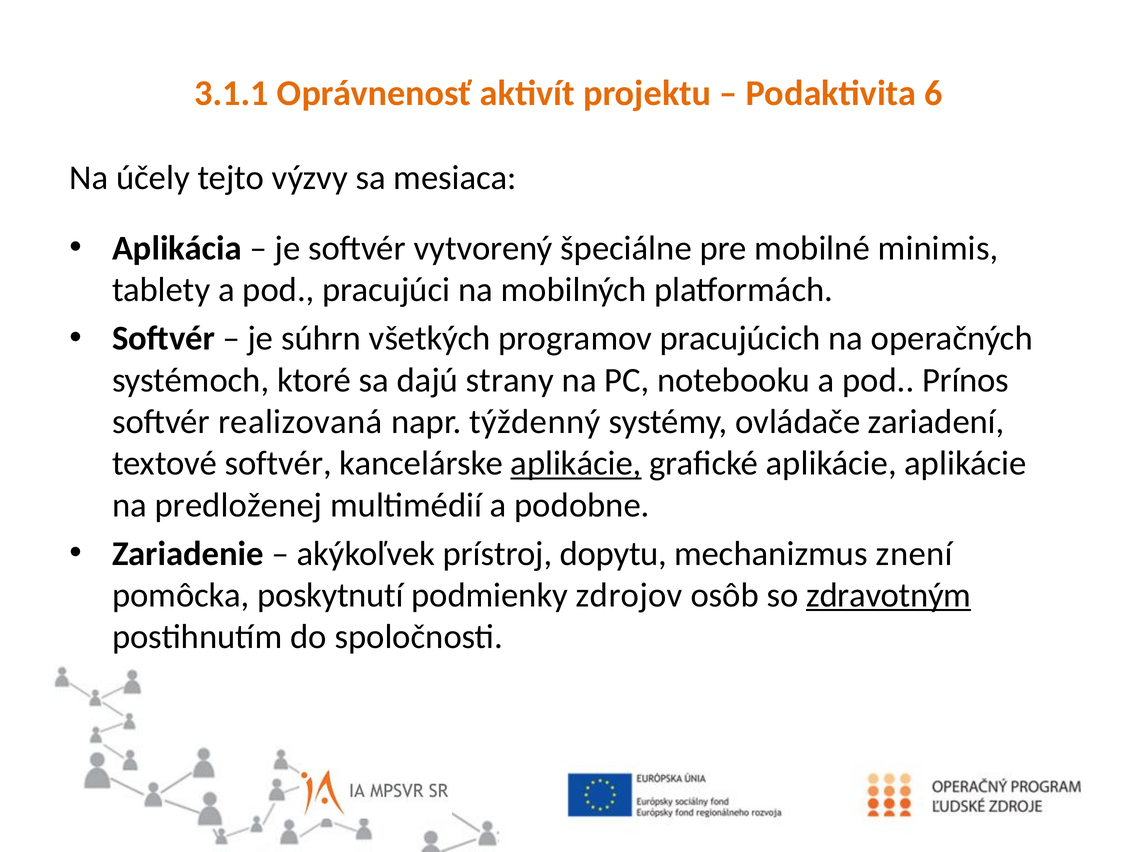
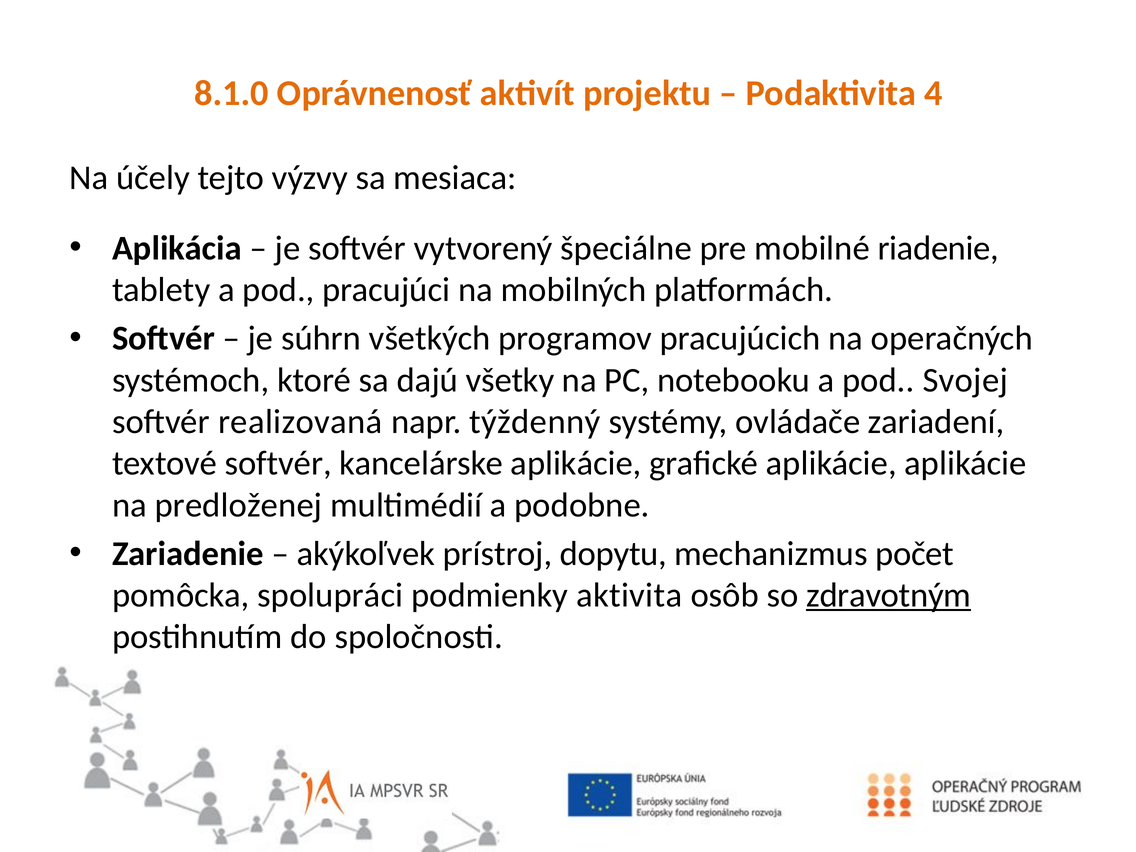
3.1.1: 3.1.1 -> 8.1.0 (232, 93)
6: 6 -> 4 (934, 93)
minimis: minimis -> riadenie (938, 248)
strany: strany -> všetky (510, 380)
Prínos: Prínos -> Svojej (965, 380)
aplikácie underline: present -> none (576, 463)
znení: znení -> počet (915, 554)
poskytnutí: poskytnutí -> spolupráci (330, 595)
zdrojov: zdrojov -> aktivita (629, 595)
